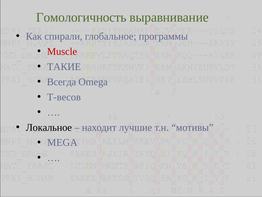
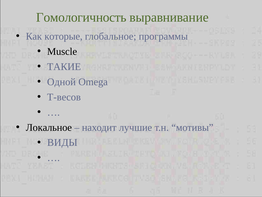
спирали: спирали -> которые (63, 36)
Muscle colour: red -> black (62, 51)
Всегда: Всегда -> Одной (61, 82)
MEGA: MEGA -> ВИДЫ (62, 142)
